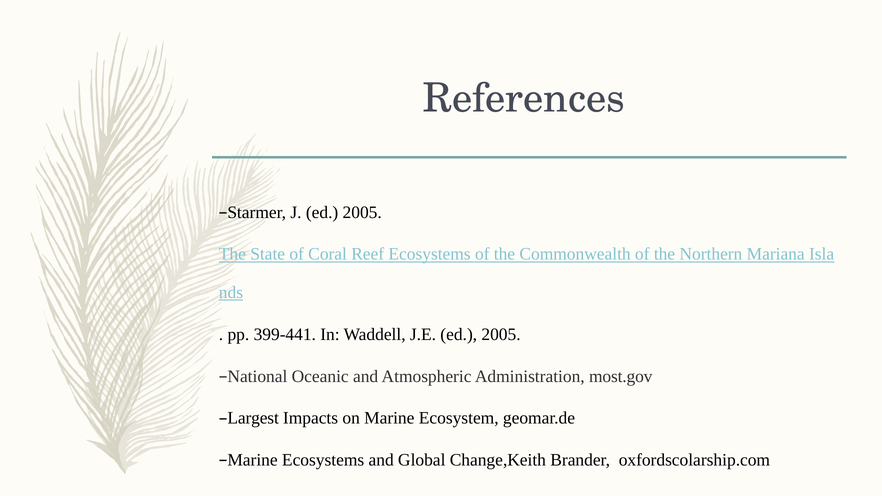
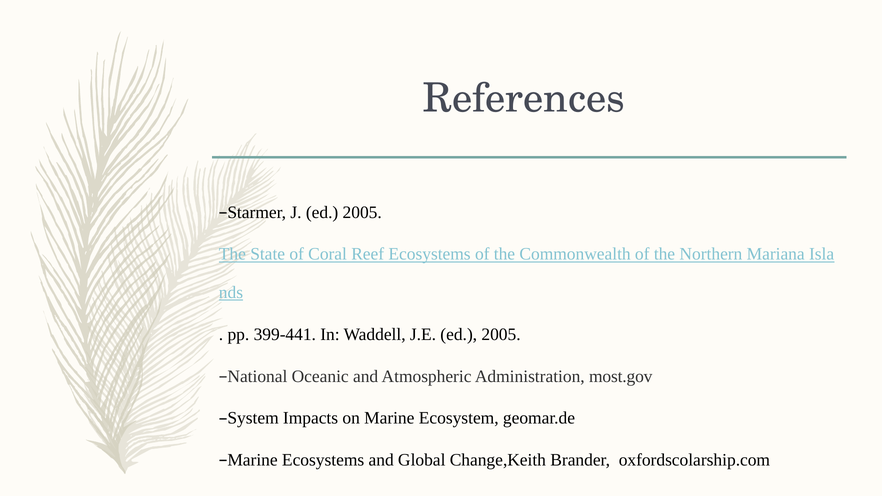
Largest: Largest -> System (253, 418)
